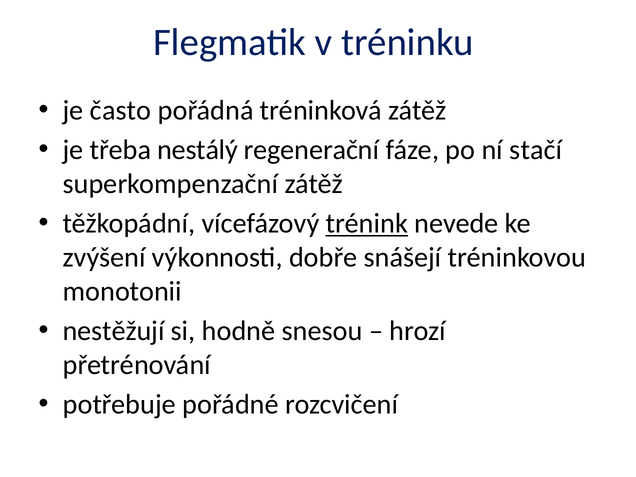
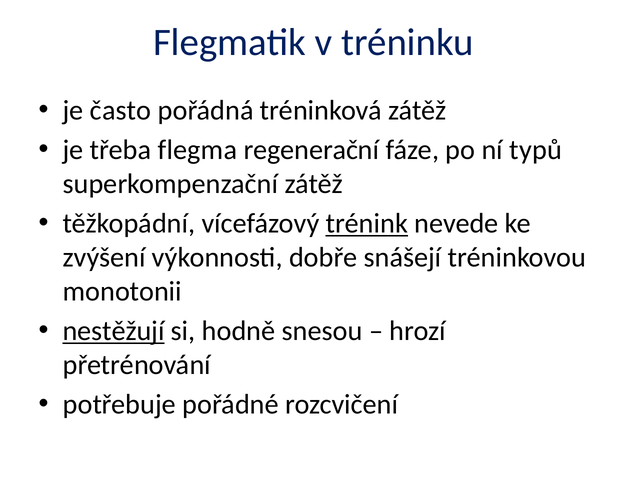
nestálý: nestálý -> flegma (197, 150)
stačí: stačí -> typů (536, 150)
nestěžují underline: none -> present (114, 331)
